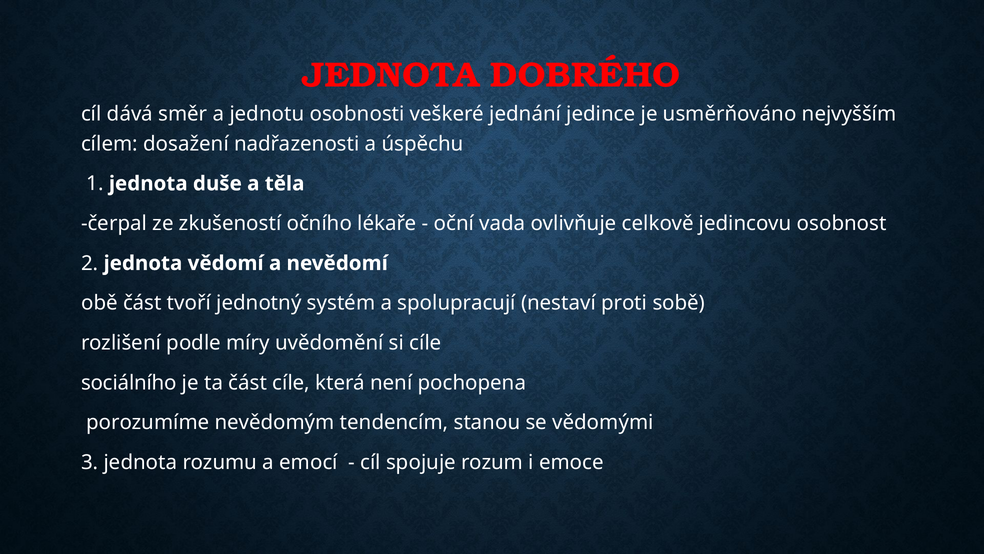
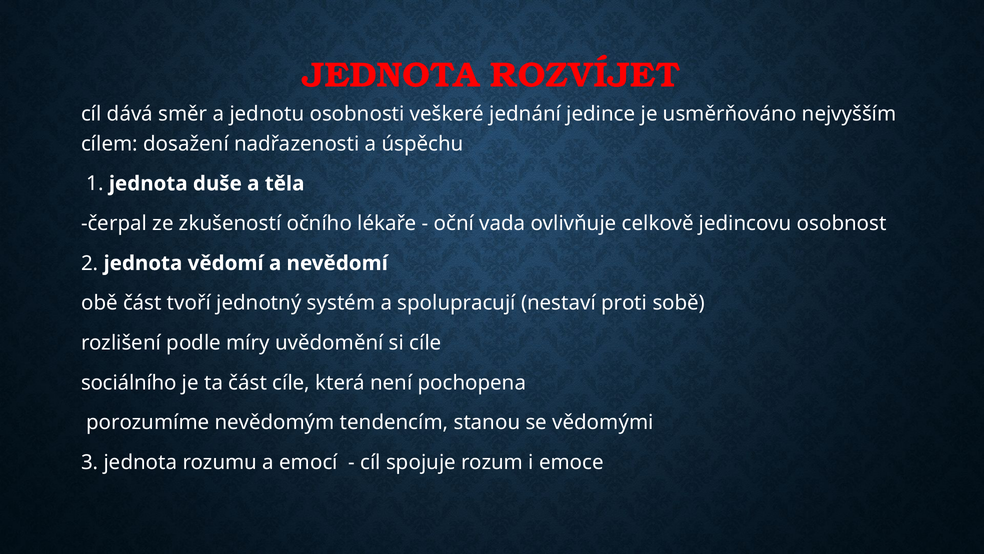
DOBRÉHO: DOBRÉHO -> ROZVÍJET (585, 75)
